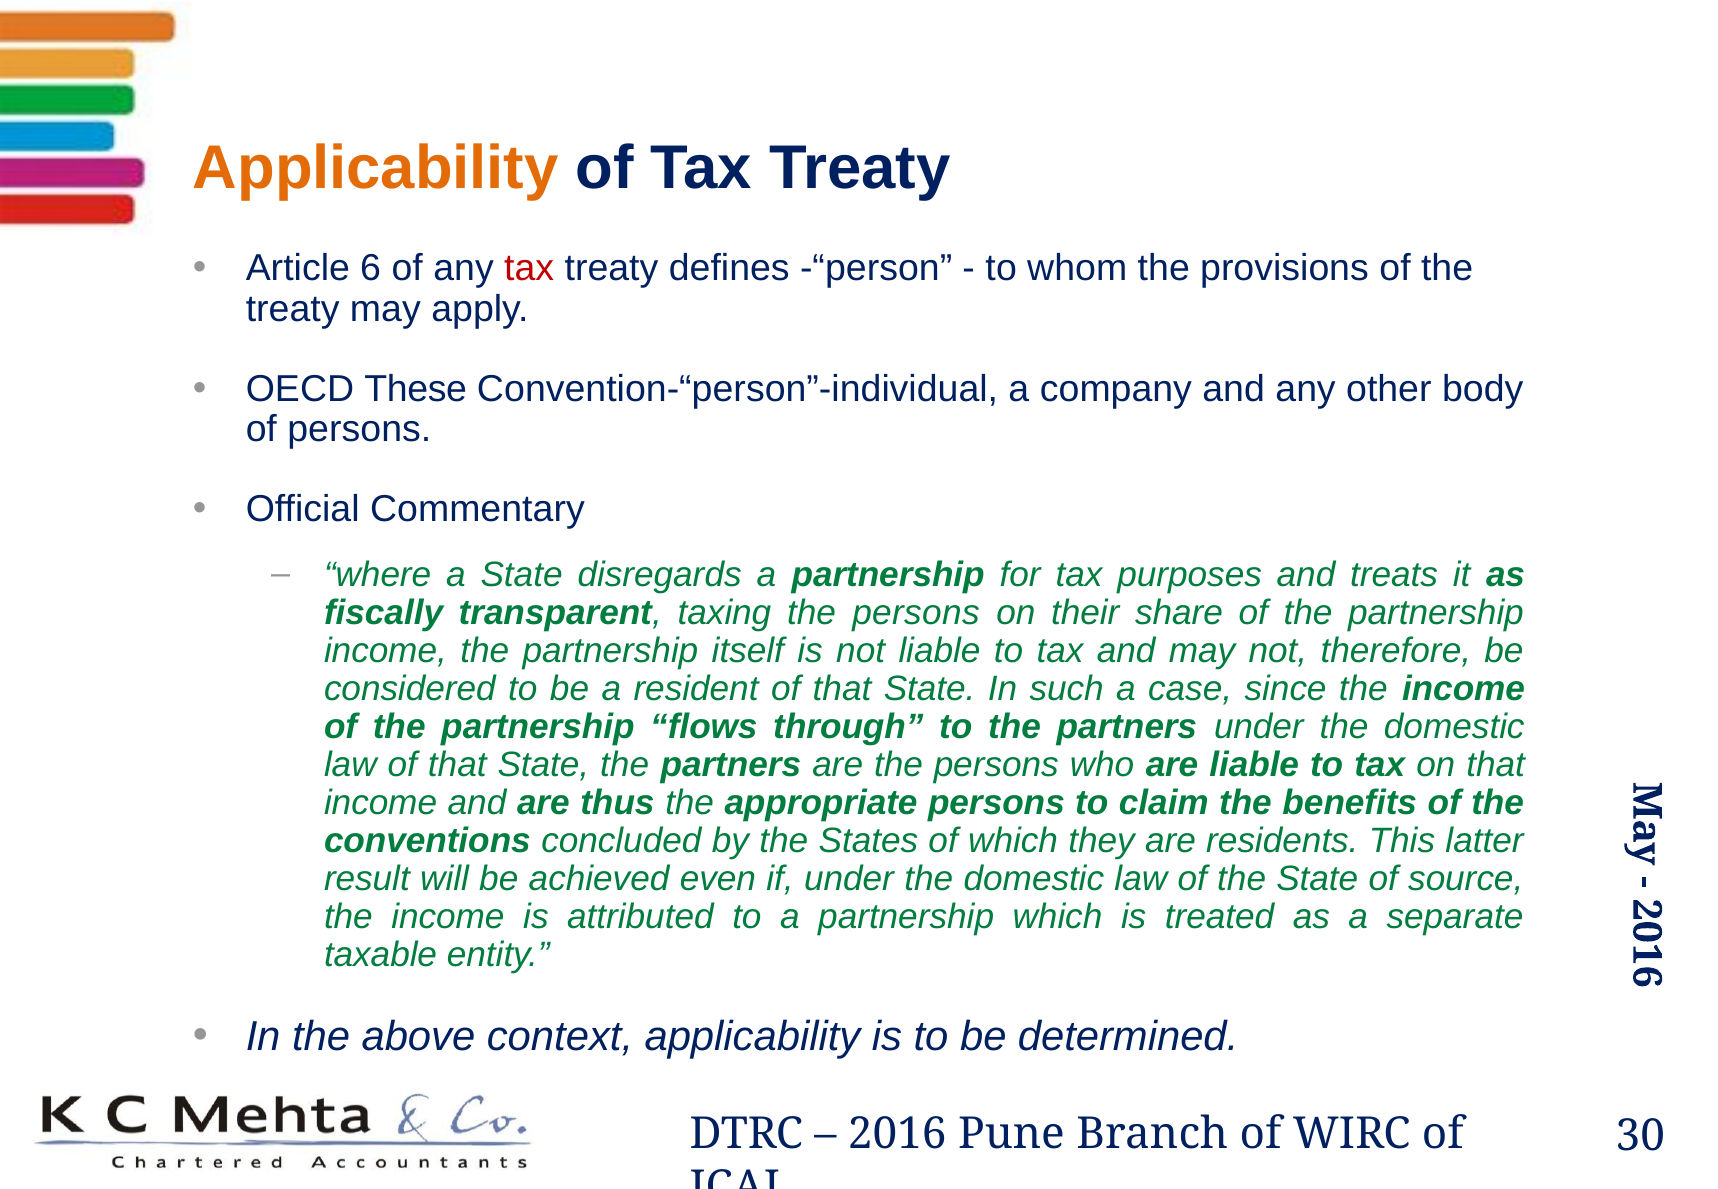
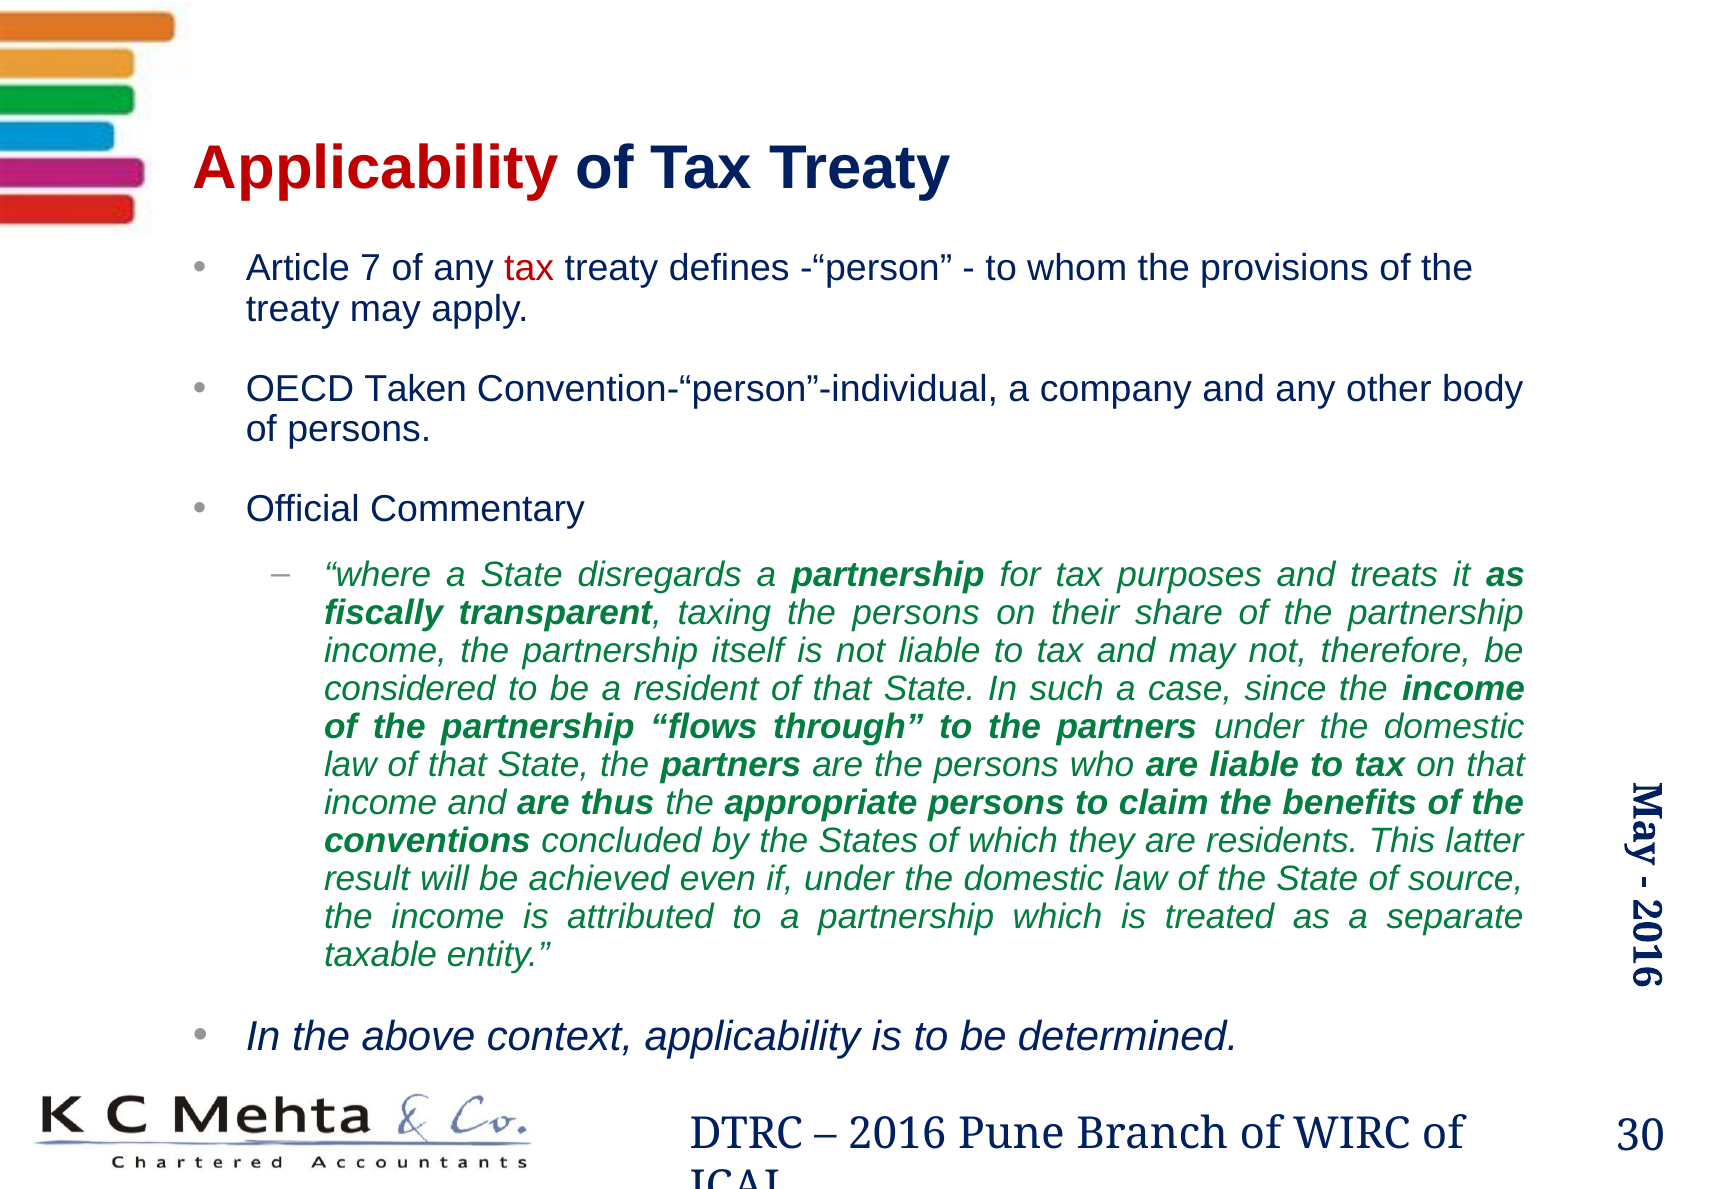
Applicability colour: orange -> red (376, 168)
Article 6: 6 -> 7 (371, 268)
These: These -> Taken (416, 389)
